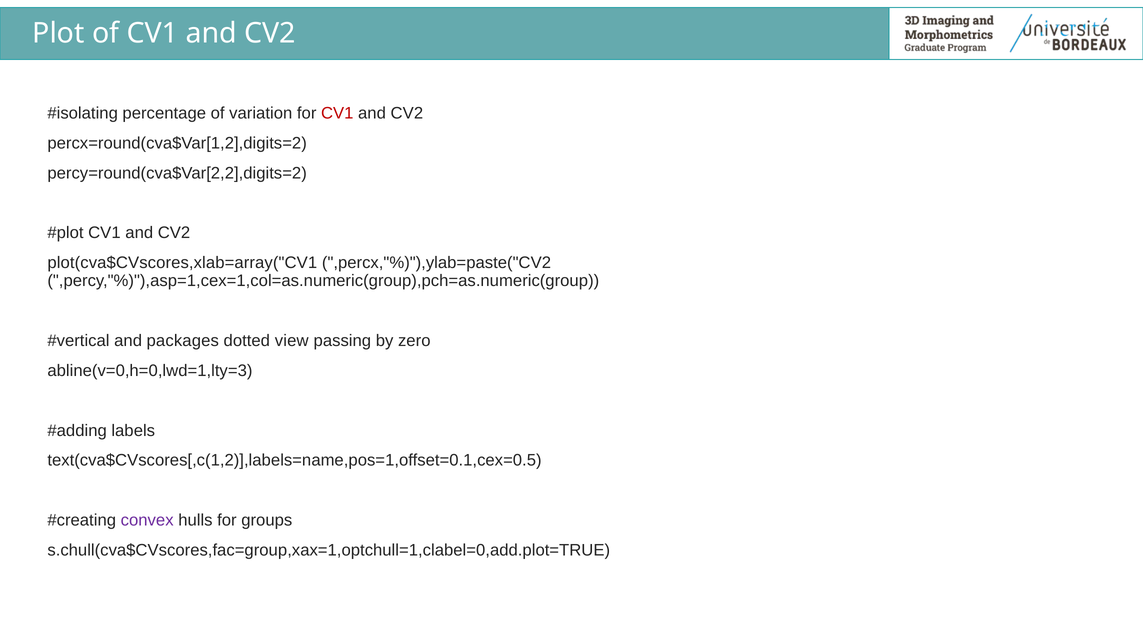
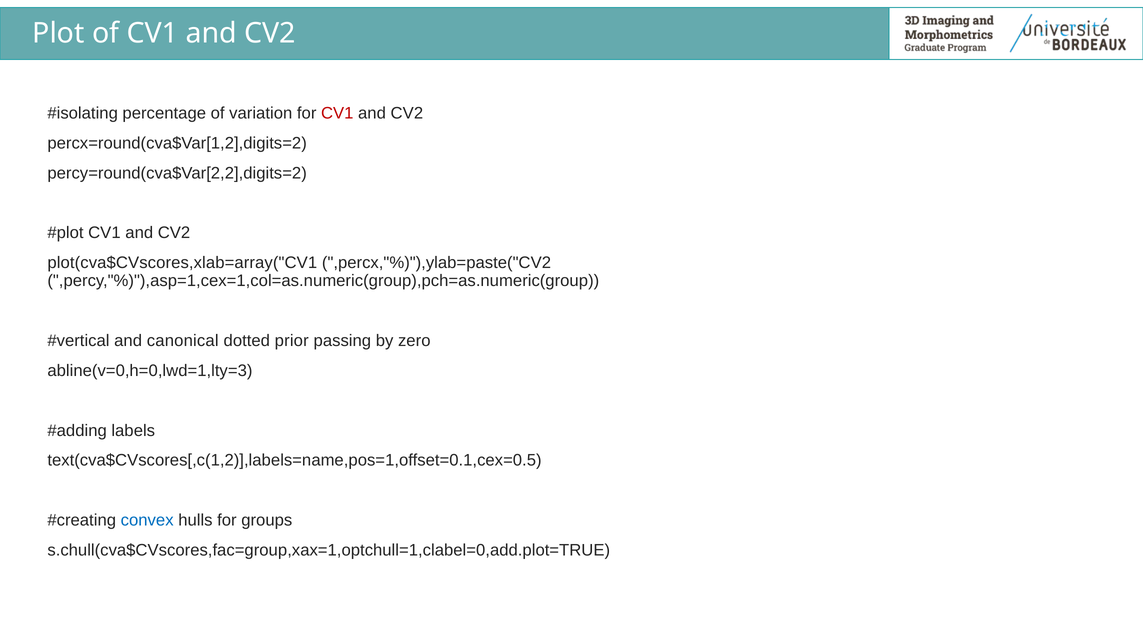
packages: packages -> canonical (183, 341)
view: view -> prior (292, 341)
convex colour: purple -> blue (147, 520)
